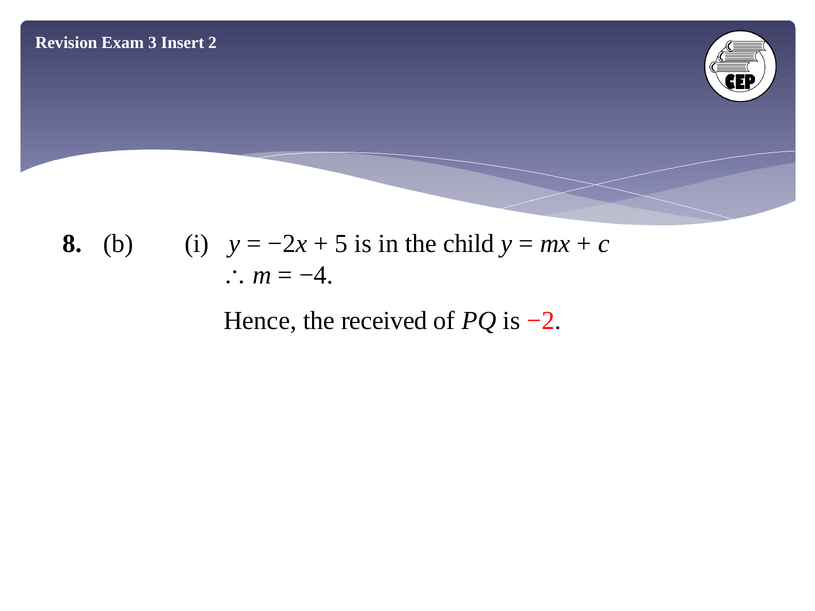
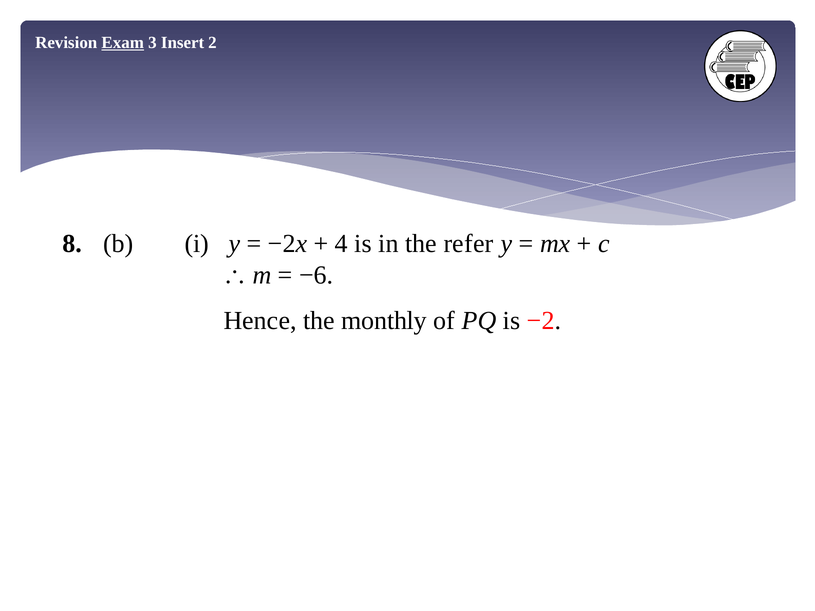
Exam underline: none -> present (123, 43)
5: 5 -> 4 (341, 244)
child: child -> refer (469, 244)
−4: −4 -> −6 (316, 275)
received: received -> monthly (384, 321)
